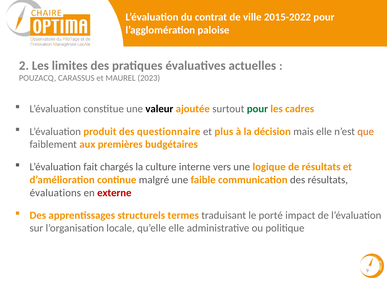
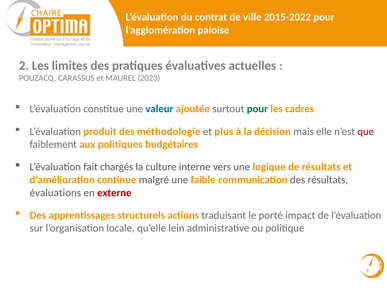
valeur colour: black -> blue (159, 109)
questionnaire: questionnaire -> méthodologie (169, 132)
que colour: orange -> red (366, 132)
premières: premières -> politiques (120, 145)
termes: termes -> actions (183, 215)
qu’elle elle: elle -> lein (176, 228)
